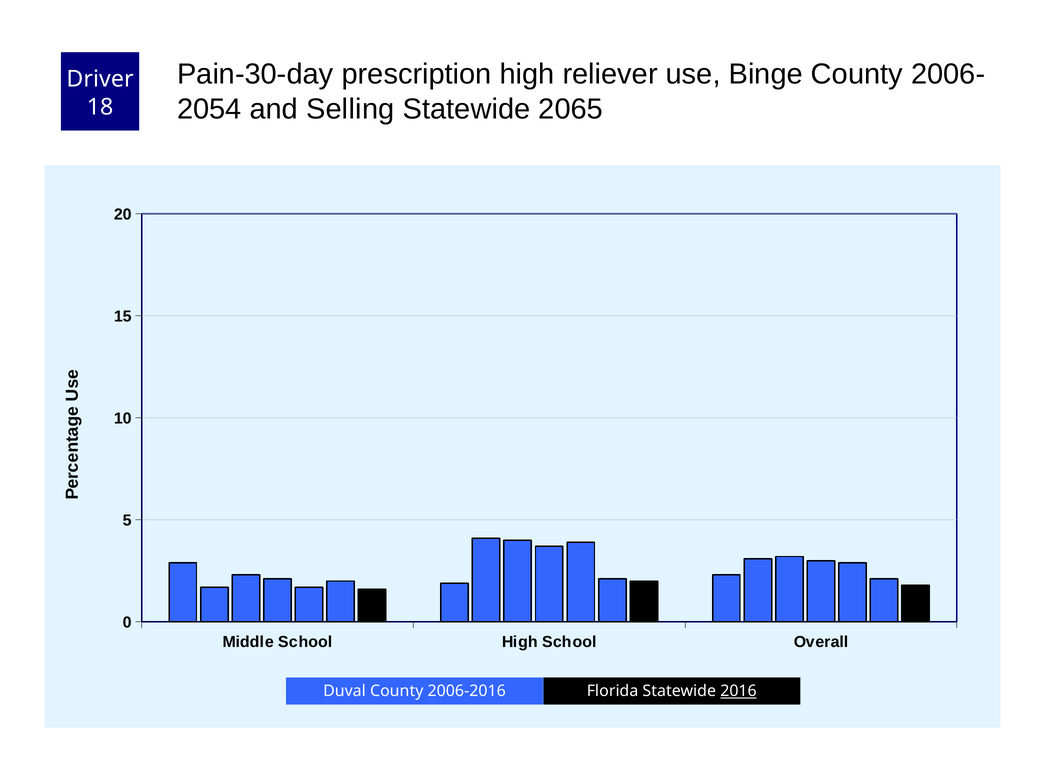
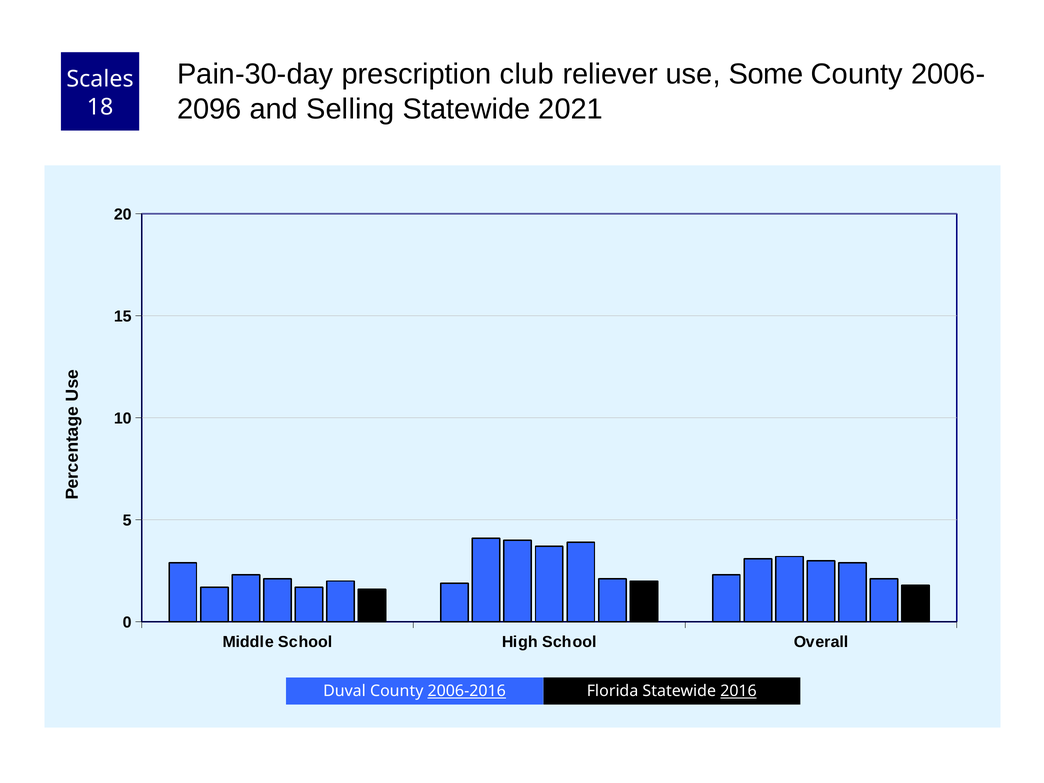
prescription high: high -> club (527, 74)
Binge: Binge -> Some (766, 74)
Driver: Driver -> Scales (100, 79)
2054: 2054 -> 2096 (209, 109)
2065: 2065 -> 2021 (571, 109)
2006-2016 underline: none -> present (467, 691)
